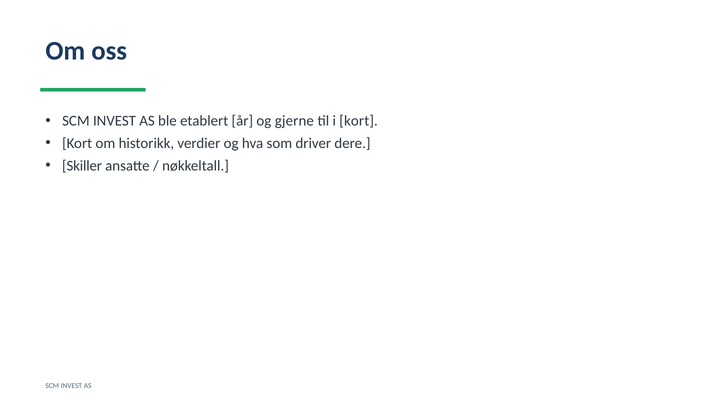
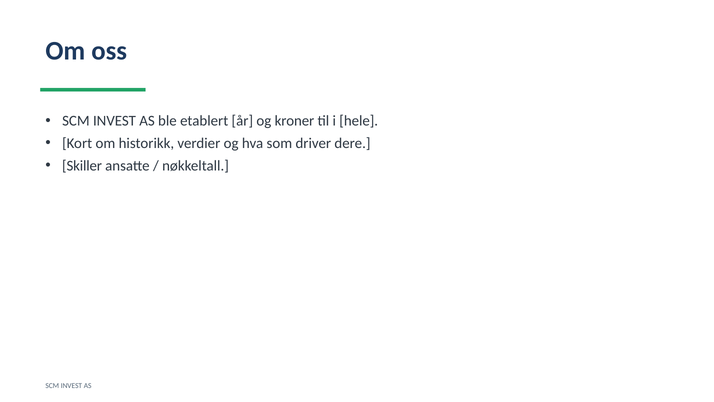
gjerne: gjerne -> kroner (294, 121)
i kort: kort -> hele (359, 121)
